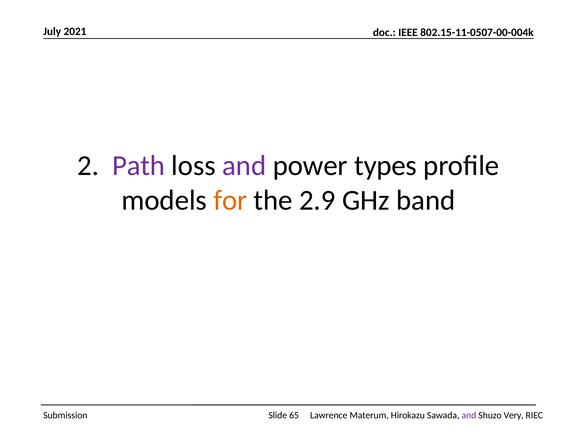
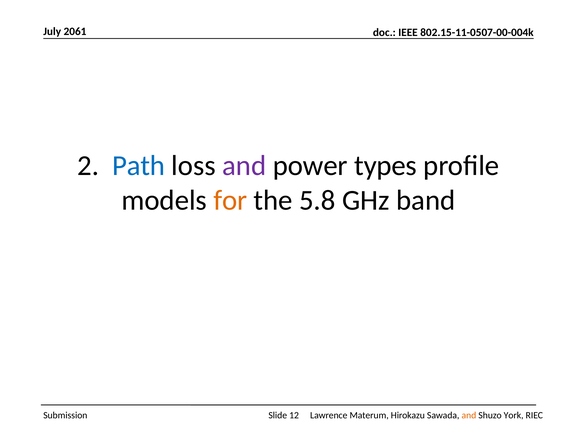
2021: 2021 -> 2061 (75, 31)
Path colour: purple -> blue (139, 166)
2.9: 2.9 -> 5.8 (317, 200)
65: 65 -> 12 (294, 415)
and colour: purple -> orange (469, 415)
Very: Very -> York (514, 415)
